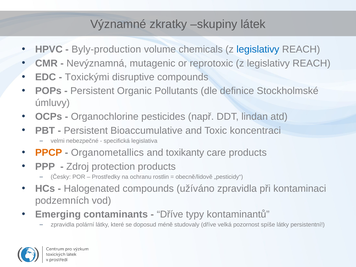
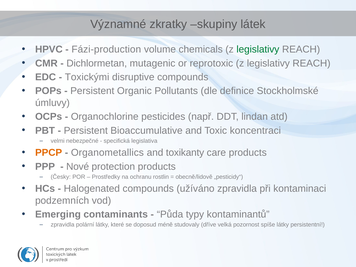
Byly-production: Byly-production -> Fázi-production (106, 49)
legislativy colour: blue -> green (258, 49)
Nevýznamná: Nevýznamná -> Dichlormetan (97, 63)
Zdroj: Zdroj -> Nové (78, 167)
Dříve: Dříve -> Půda (170, 214)
